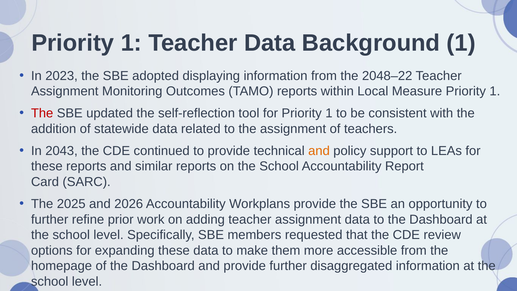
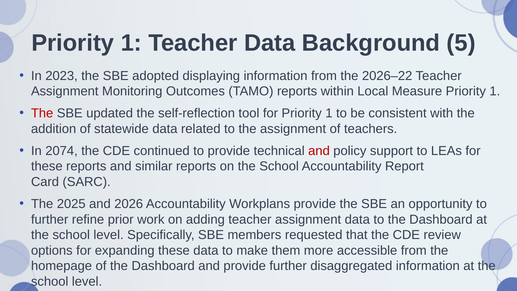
Background 1: 1 -> 5 (461, 43)
2048–22: 2048–22 -> 2026–22 (387, 76)
2043: 2043 -> 2074 (62, 151)
and colour: orange -> red (319, 151)
